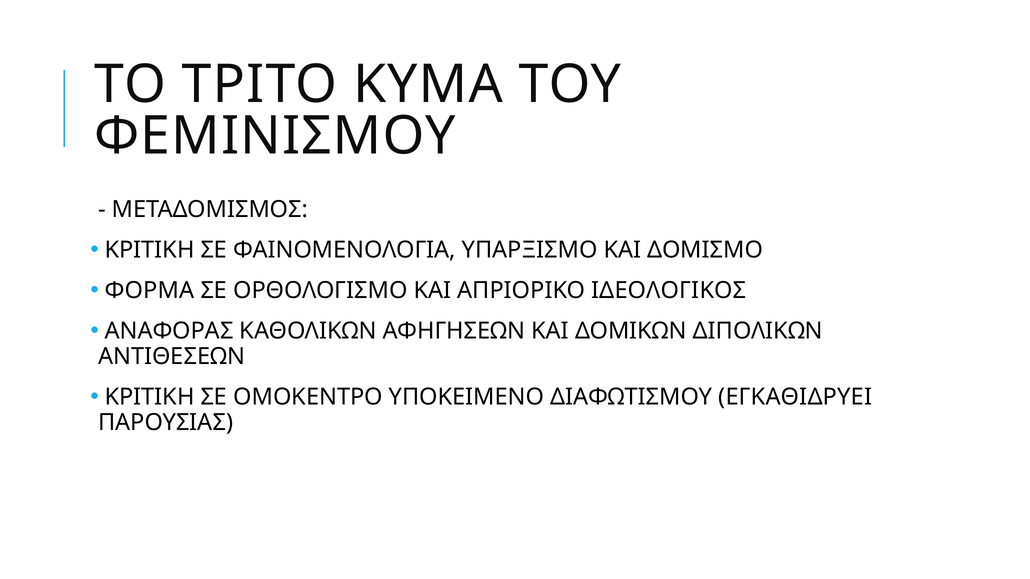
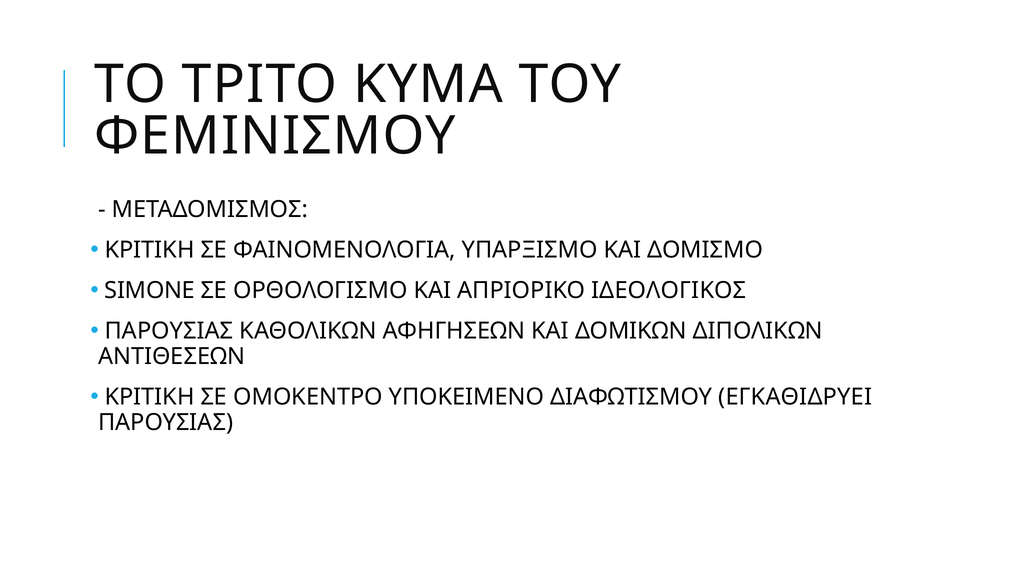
ΦΟΡMΑ: ΦΟΡMΑ -> SIMONE (150, 291)
ΑΝΑΦΟΡΑΣ: ΑΝΑΦΟΡΑΣ -> ΠΑΡΟΥΣΙΑΣ (169, 331)
